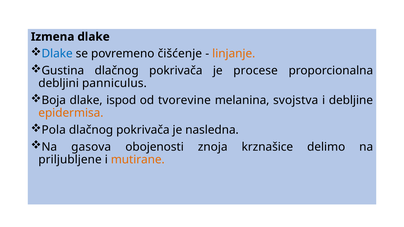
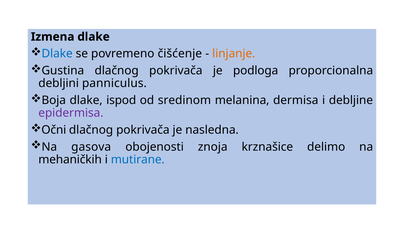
procese: procese -> podloga (256, 71)
tvorevine: tvorevine -> sredinom (184, 100)
svojstva: svojstva -> dermisa (296, 100)
epidermisa colour: orange -> purple (71, 113)
Pola: Pola -> Očni (54, 130)
priljubljene: priljubljene -> mehaničkih (70, 160)
mutirane colour: orange -> blue (138, 160)
